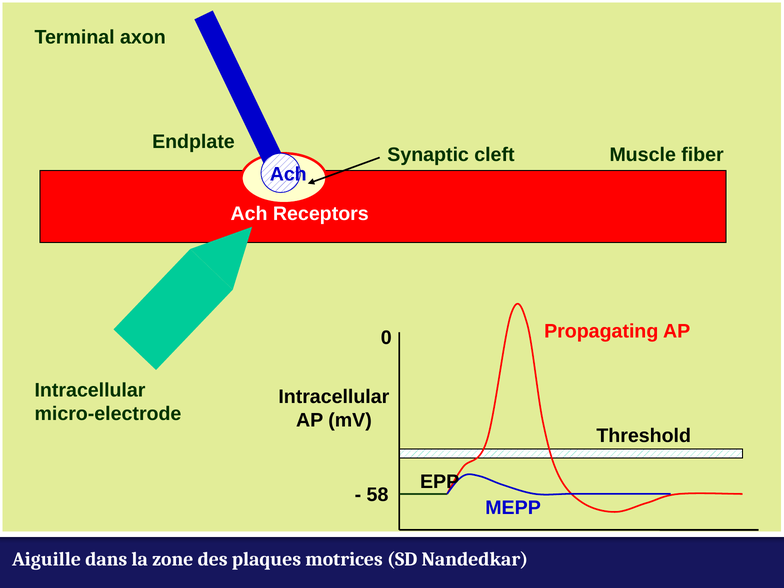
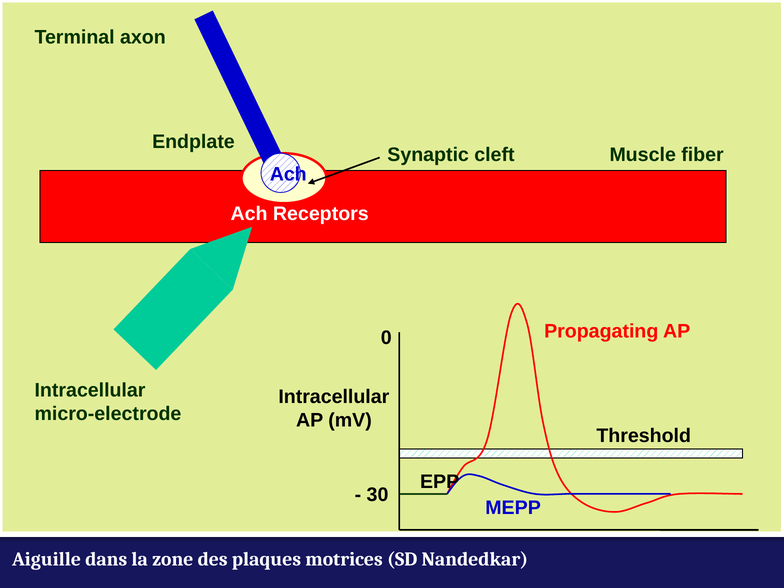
58: 58 -> 30 (377, 495)
